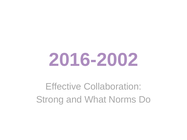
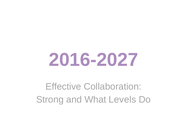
2016-2002: 2016-2002 -> 2016-2027 (93, 60)
Norms: Norms -> Levels (122, 100)
